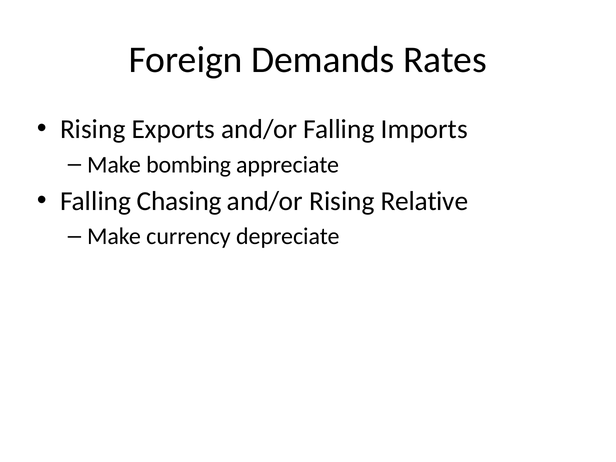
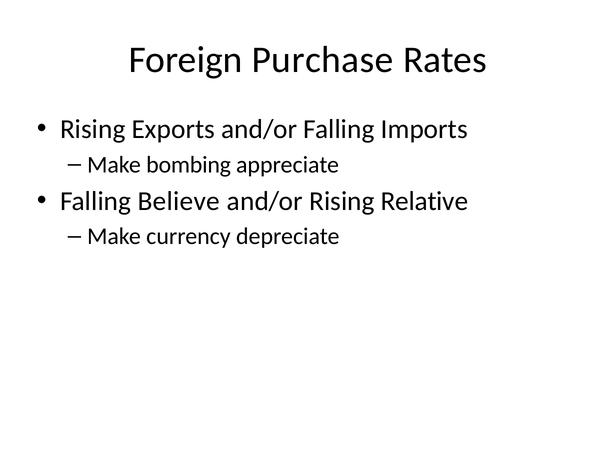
Demands: Demands -> Purchase (323, 60)
Chasing: Chasing -> Believe (179, 201)
